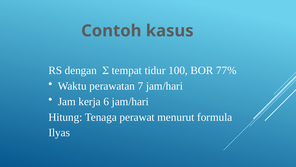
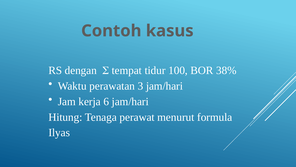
77%: 77% -> 38% (226, 70)
7: 7 -> 3 (140, 86)
